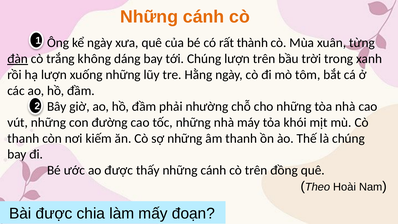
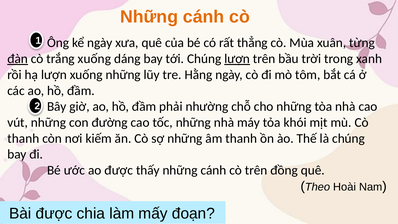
thành: thành -> thẳng (252, 43)
trắng không: không -> xuống (94, 59)
lượn underline: none -> present (237, 59)
